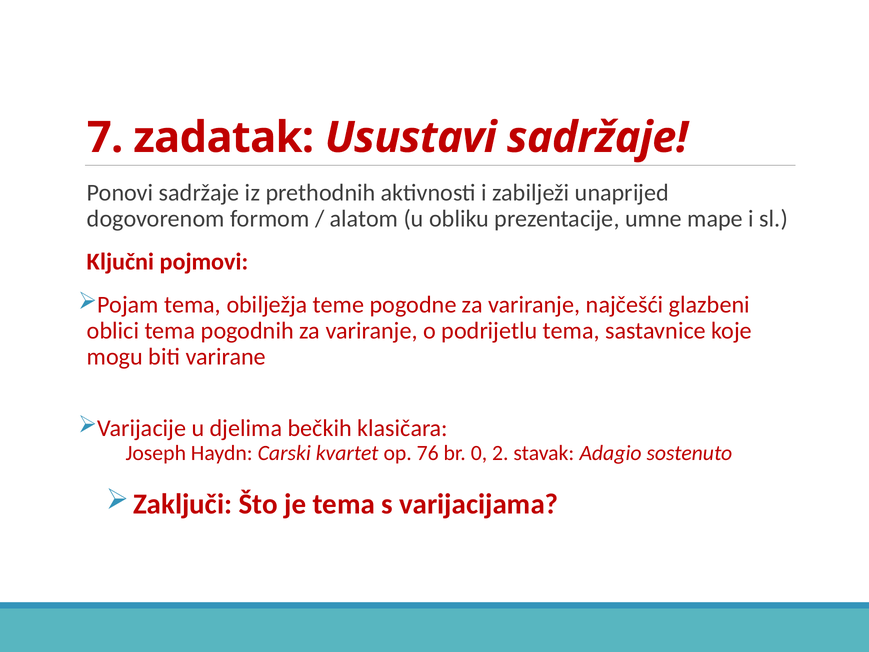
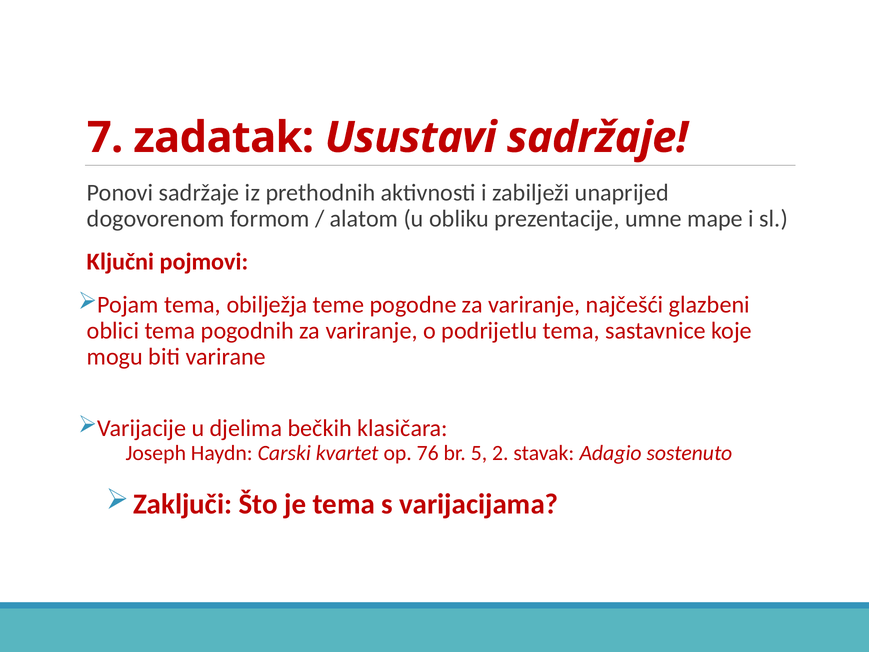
0: 0 -> 5 (479, 453)
